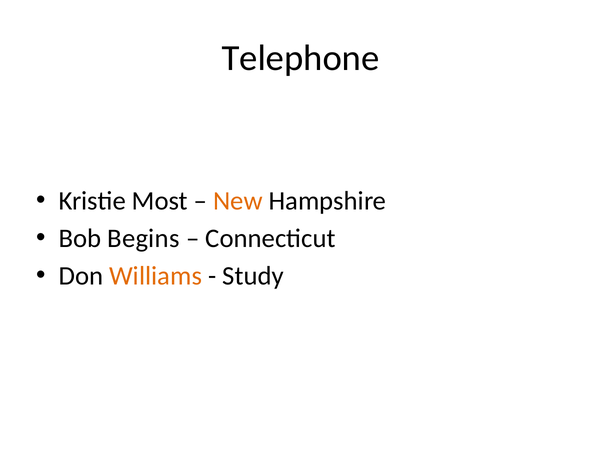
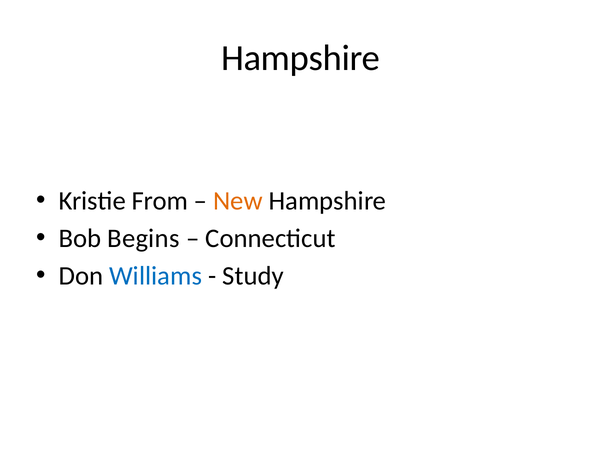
Telephone: Telephone -> Hampshire (301, 58)
Most: Most -> From (160, 201)
Williams colour: orange -> blue (156, 276)
